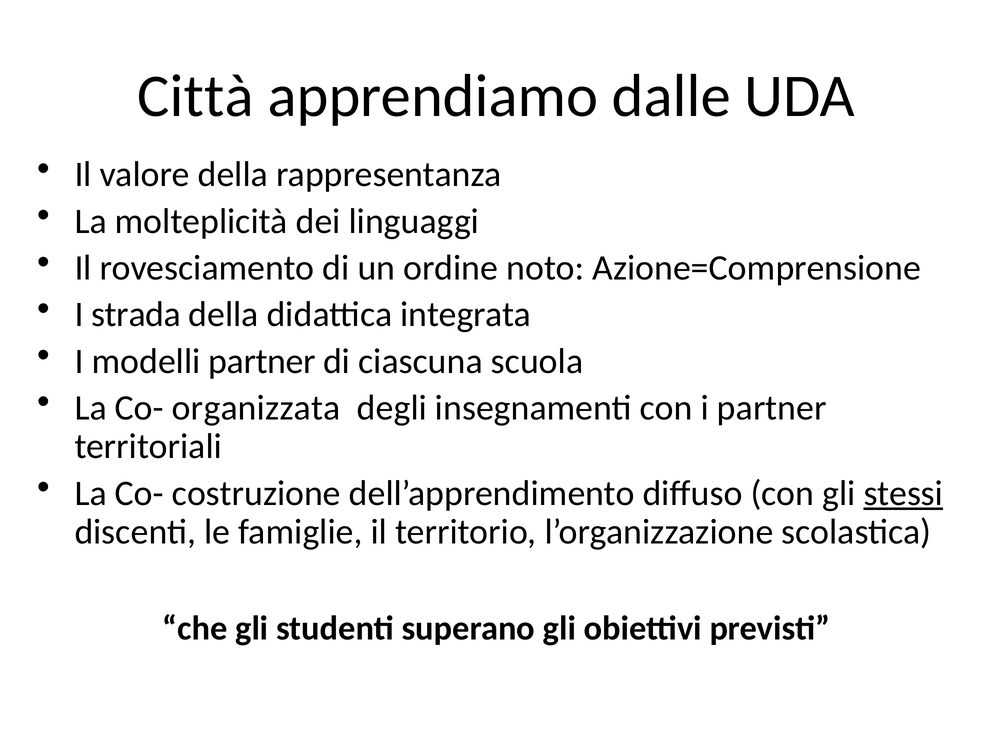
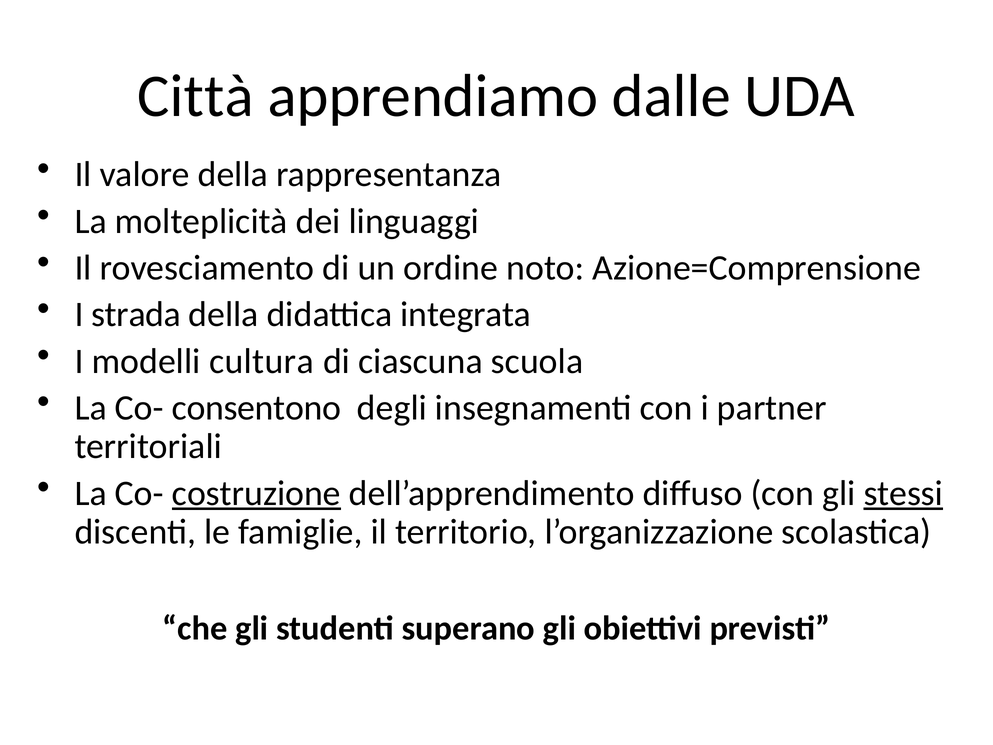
modelli partner: partner -> cultura (262, 361)
organizzata: organizzata -> consentono (257, 408)
costruzione underline: none -> present (256, 493)
